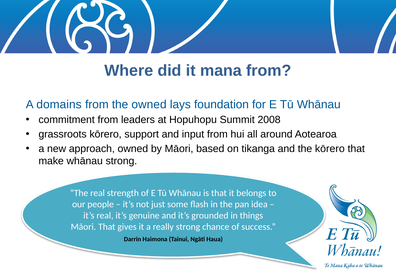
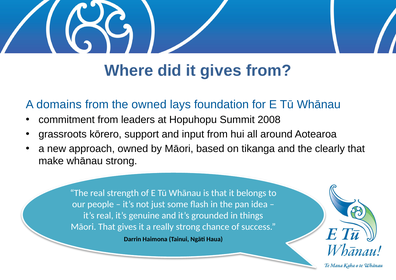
it mana: mana -> gives (221, 71)
the kōrero: kōrero -> clearly (330, 149)
